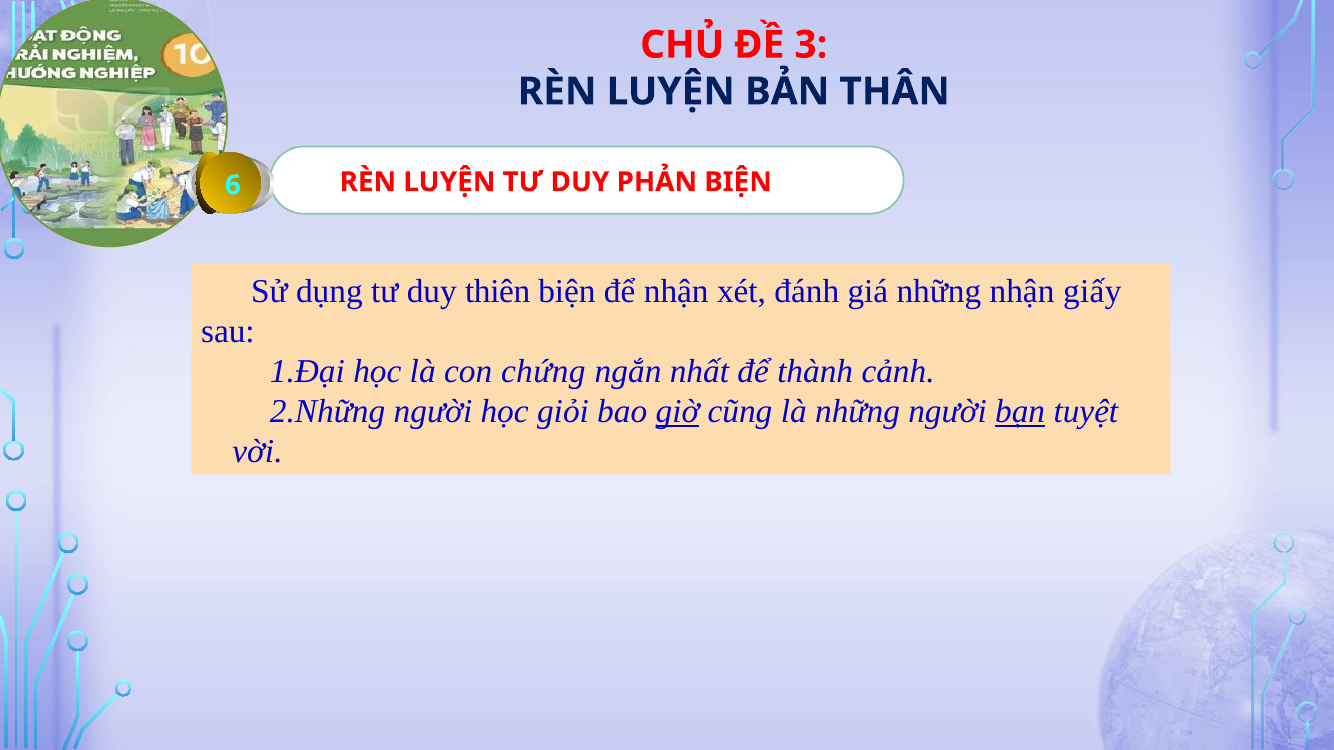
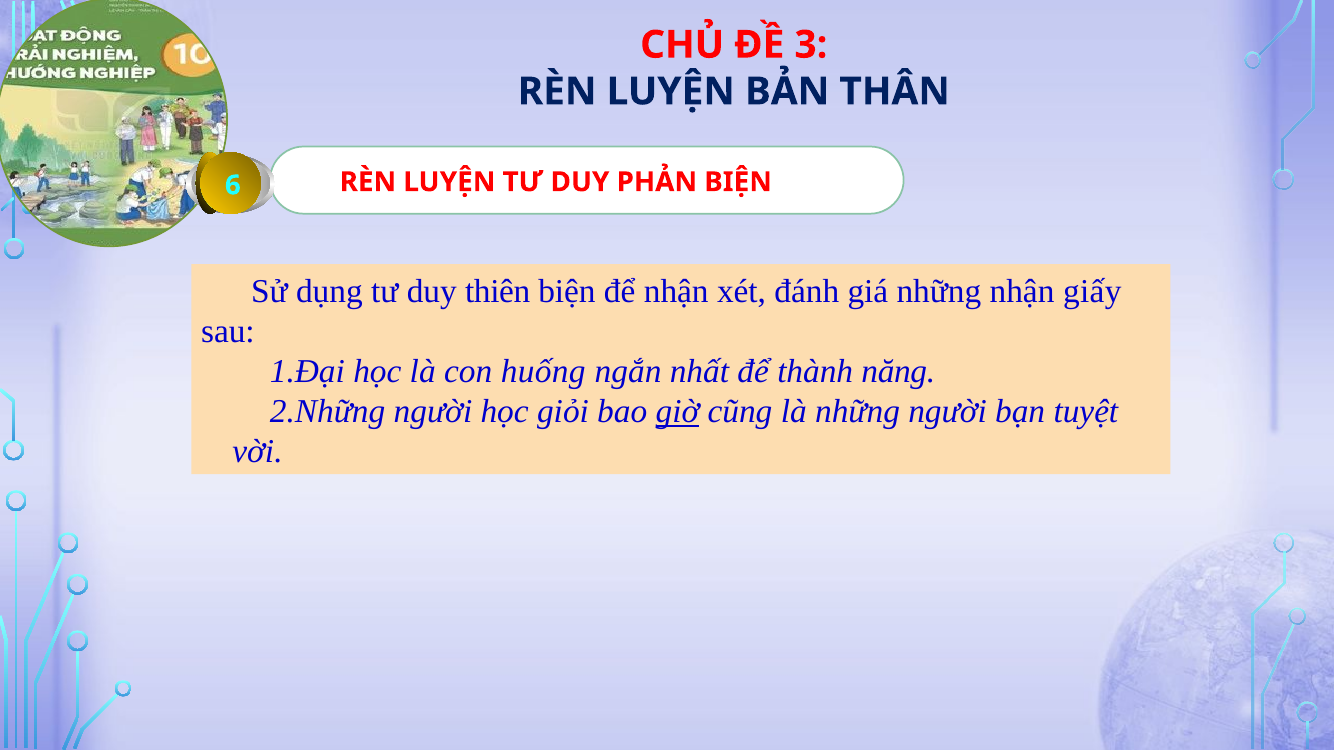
chứng: chứng -> huống (543, 372)
cảnh: cảnh -> năng (898, 372)
bạn underline: present -> none (1020, 412)
